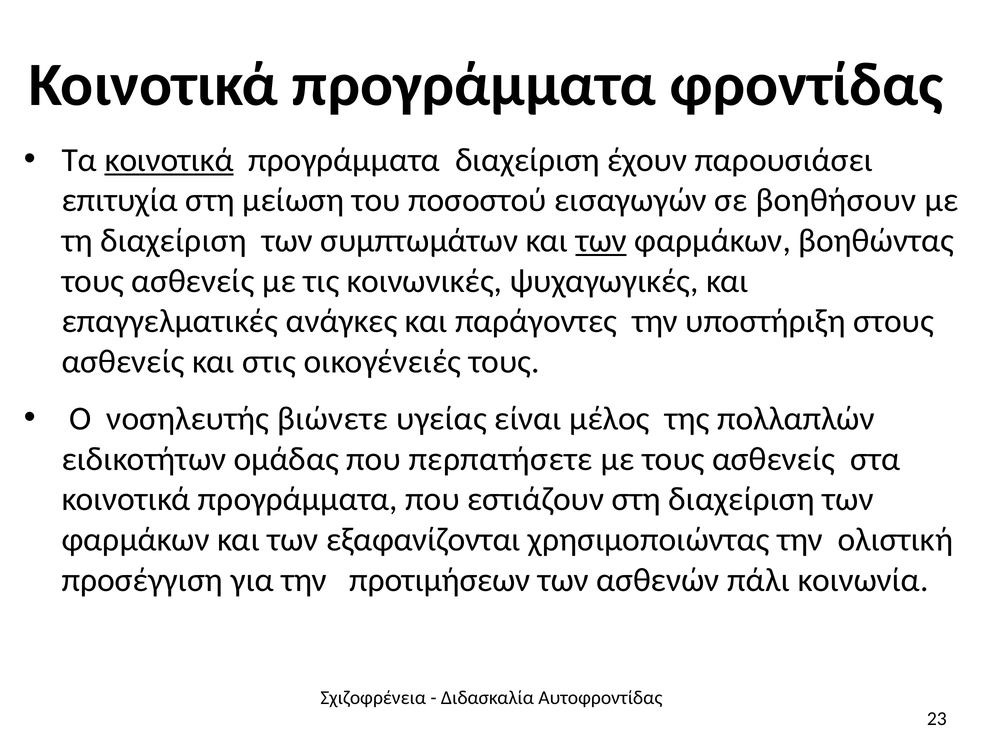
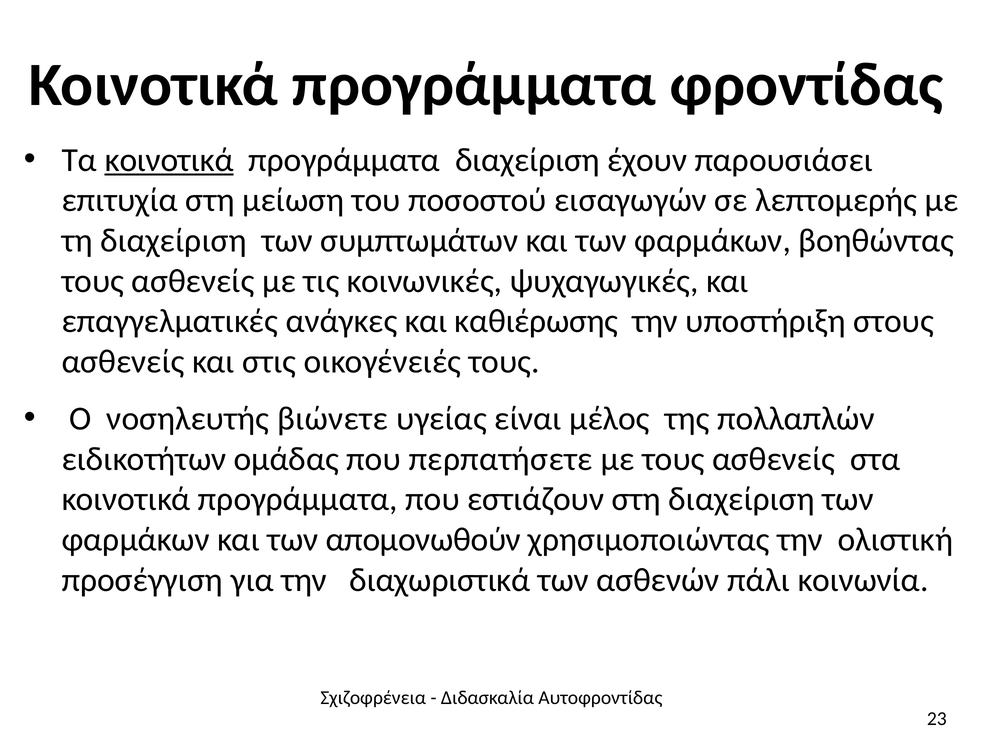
βοηθήσουν: βοηθήσουν -> λεπτομερής (836, 200)
των underline: present -> none (601, 240)
παράγοντες: παράγοντες -> καθιέρωσης (536, 321)
εξαφανίζονται: εξαφανίζονται -> απομονωθούν (423, 539)
προτιμήσεων: προτιμήσεων -> διαχωριστικά (440, 579)
